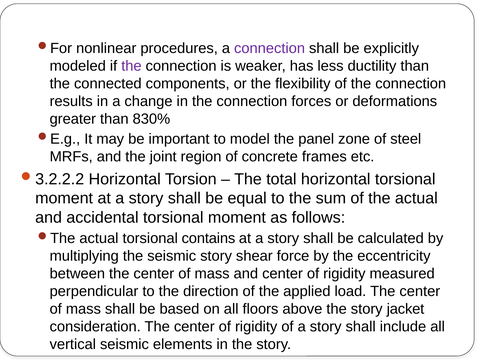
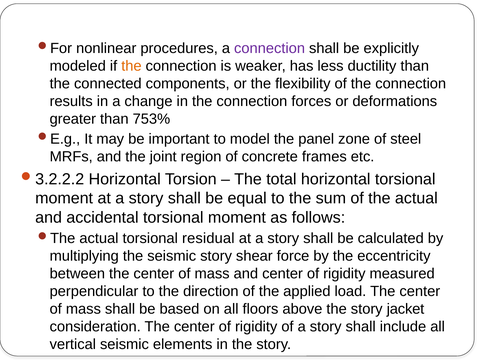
the colour: purple -> orange (131, 66)
830%: 830% -> 753% (151, 119)
contains: contains -> residual (208, 238)
